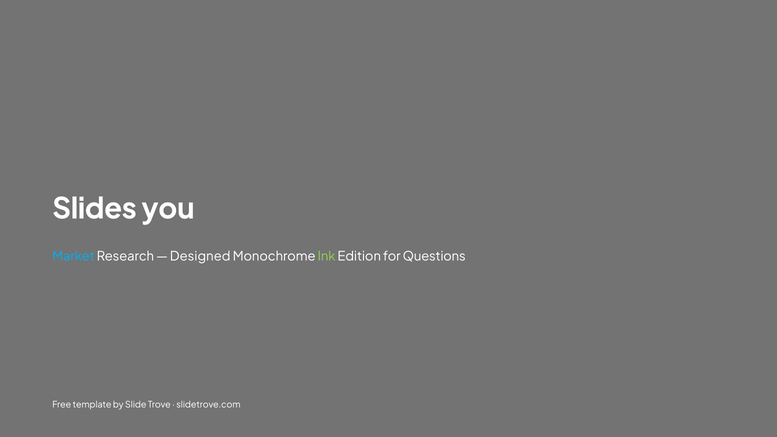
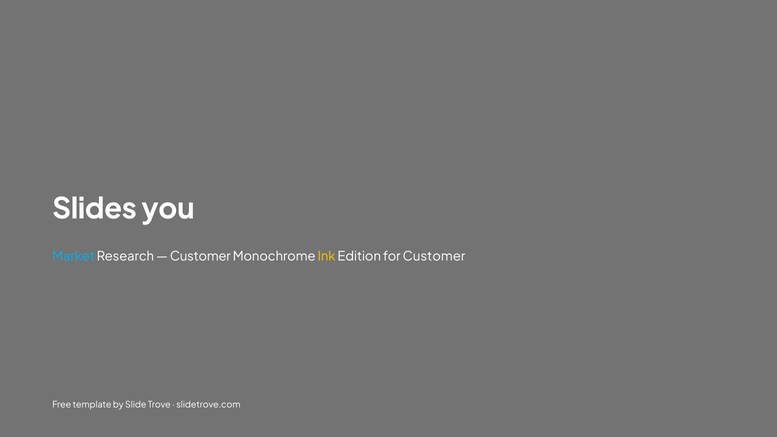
Designed: Designed -> Customer (200, 256)
Ink colour: light green -> yellow (327, 256)
for Questions: Questions -> Customer (434, 256)
